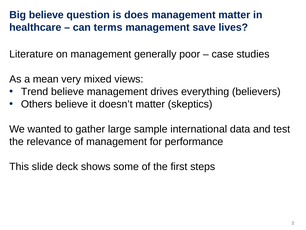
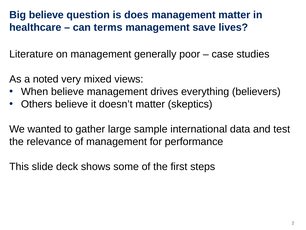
mean: mean -> noted (46, 79)
Trend: Trend -> When (35, 91)
